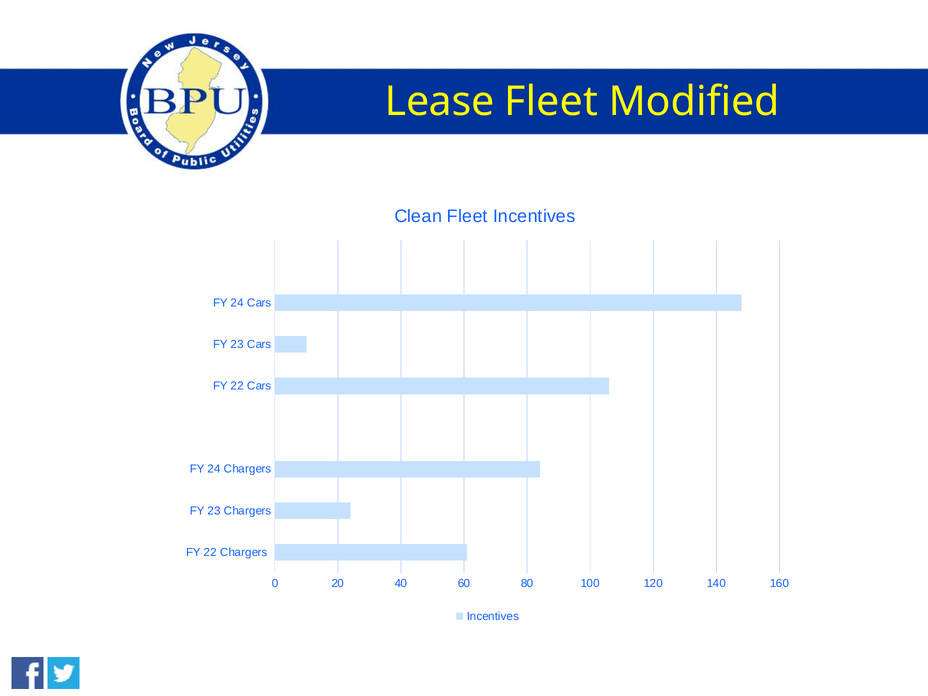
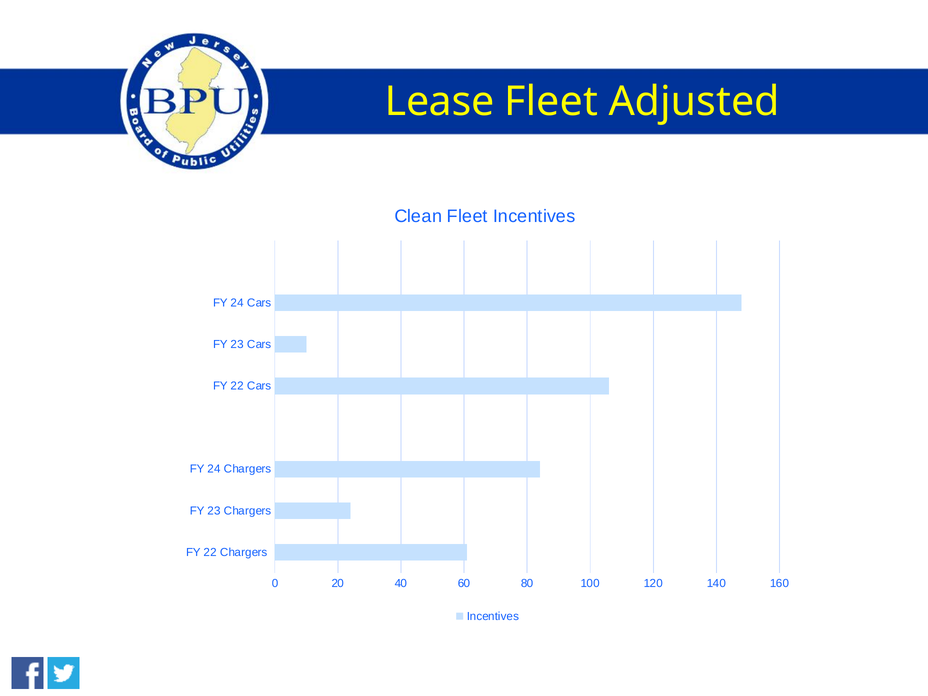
Modified: Modified -> Adjusted (694, 102)
